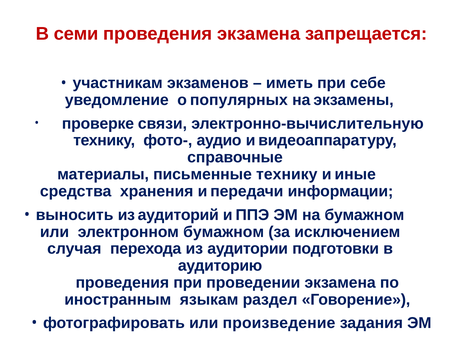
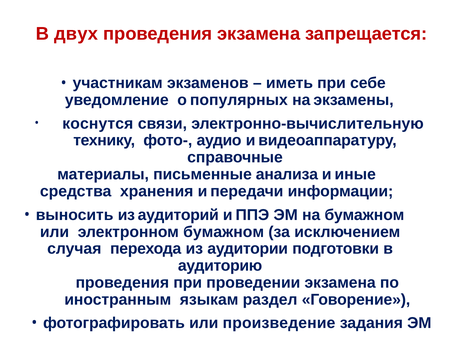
семи: семи -> двух (76, 34)
проверке: проверке -> коснутся (98, 124)
письменные технику: технику -> анализа (287, 175)
